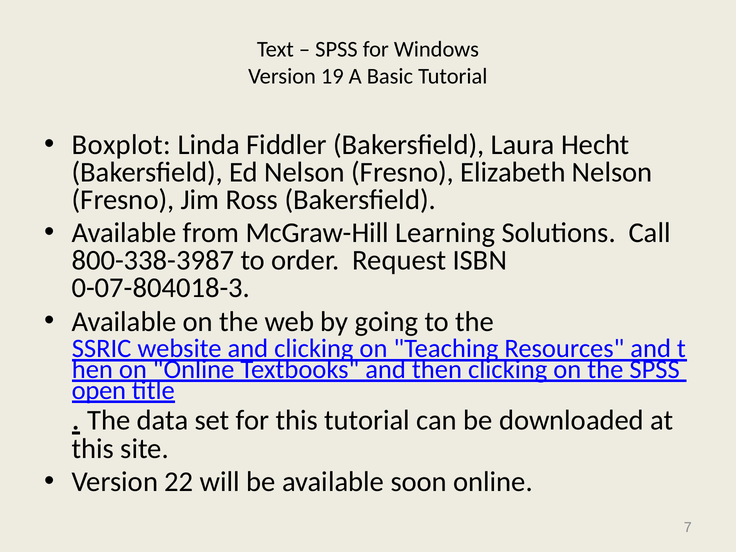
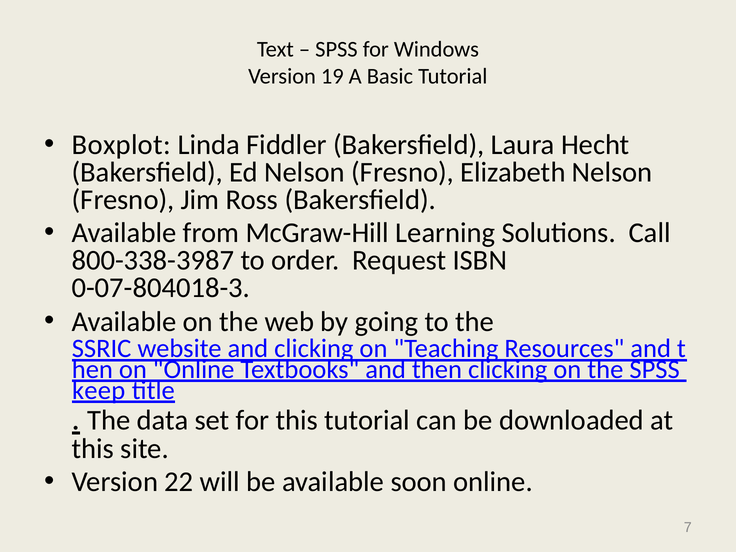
open: open -> keep (99, 390)
